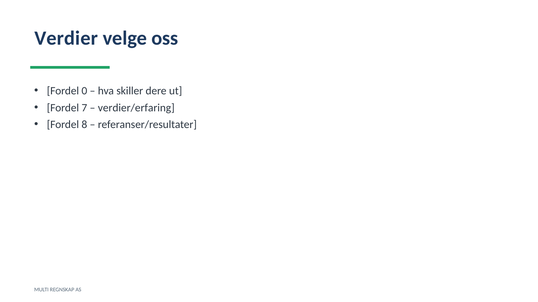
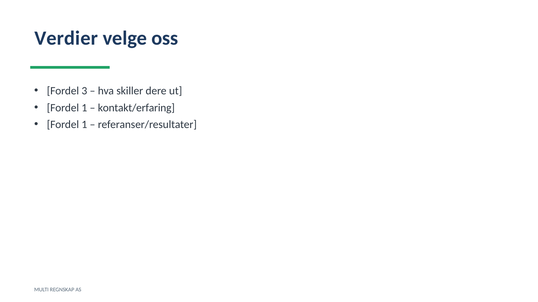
0: 0 -> 3 (84, 91)
7: 7 -> 1 (84, 108)
verdier/erfaring: verdier/erfaring -> kontakt/erfaring (136, 108)
8: 8 -> 1 (84, 125)
